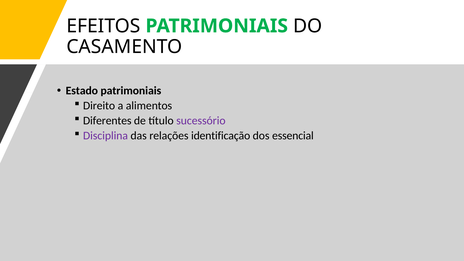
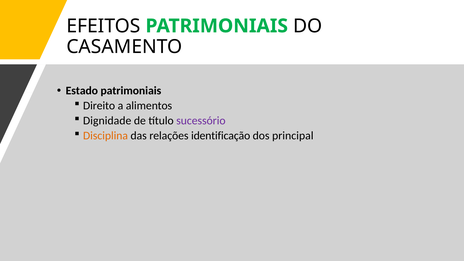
Diferentes: Diferentes -> Dignidade (107, 121)
Disciplina colour: purple -> orange (106, 136)
essencial: essencial -> principal (293, 136)
